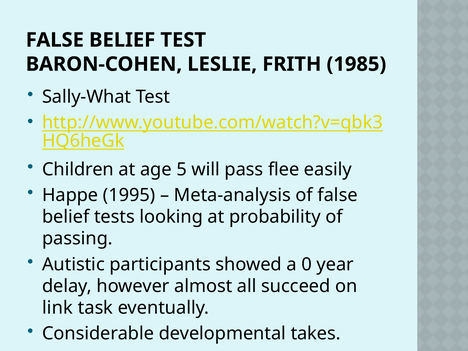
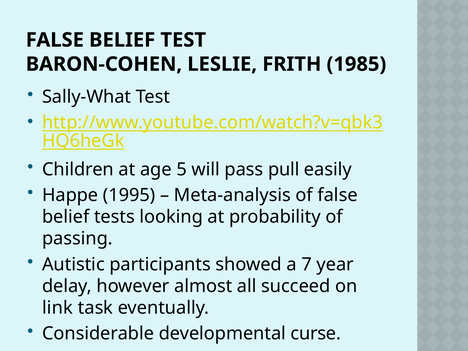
flee: flee -> pull (284, 169)
0: 0 -> 7 (307, 264)
takes: takes -> curse (316, 334)
